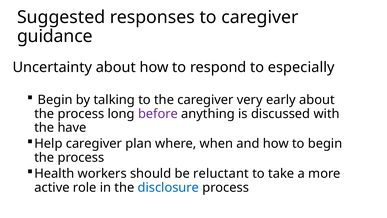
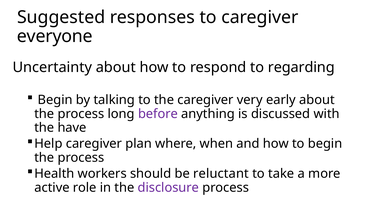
guidance: guidance -> everyone (55, 36)
especially: especially -> regarding (301, 67)
disclosure colour: blue -> purple (168, 187)
